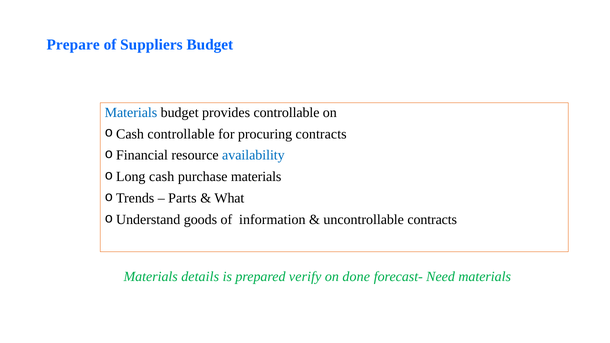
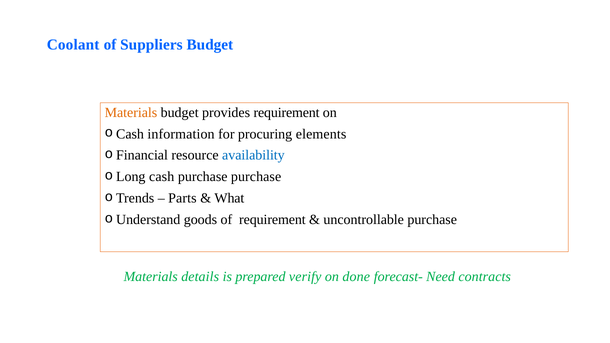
Prepare: Prepare -> Coolant (73, 45)
Materials colour: blue -> orange (131, 113)
provides controllable: controllable -> requirement (287, 113)
controllable: controllable -> information (181, 134)
procuring contracts: contracts -> elements (321, 134)
purchase materials: materials -> purchase (256, 177)
of information: information -> requirement (272, 220)
uncontrollable contracts: contracts -> purchase (432, 220)
Need materials: materials -> contracts (485, 277)
